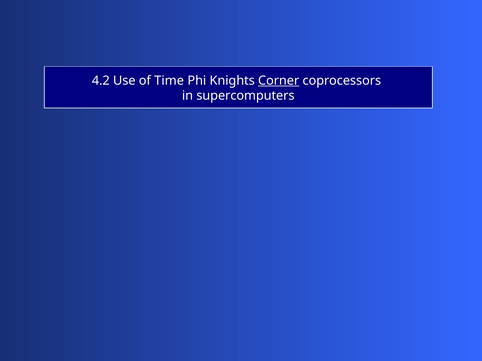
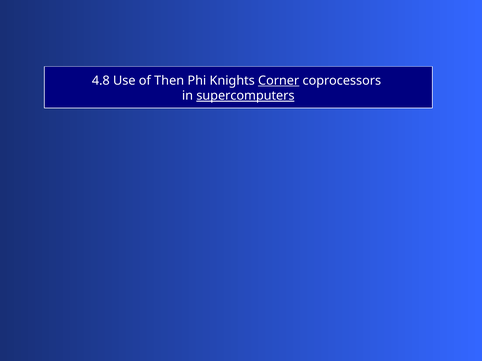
4.2: 4.2 -> 4.8 (101, 81)
Time: Time -> Then (169, 81)
supercomputers underline: none -> present (245, 96)
